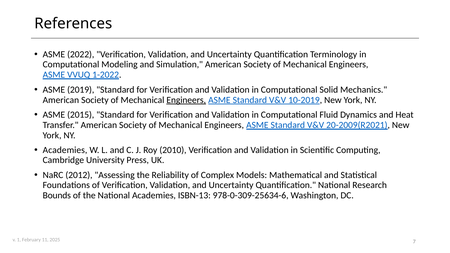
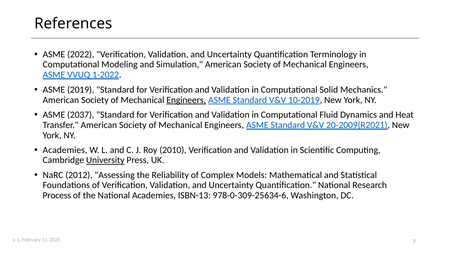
2015: 2015 -> 2037 (81, 115)
University underline: none -> present (105, 160)
Bounds: Bounds -> Process (57, 195)
